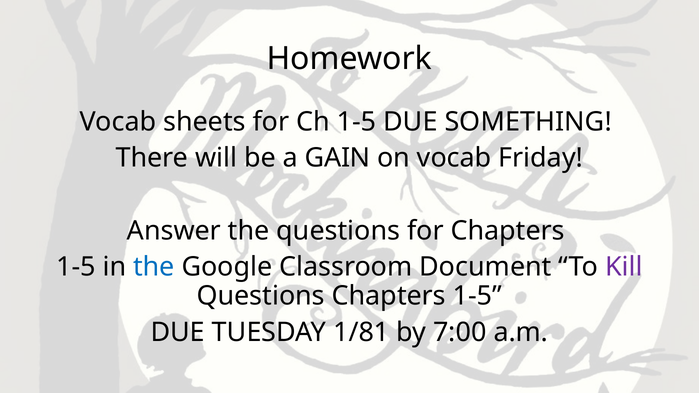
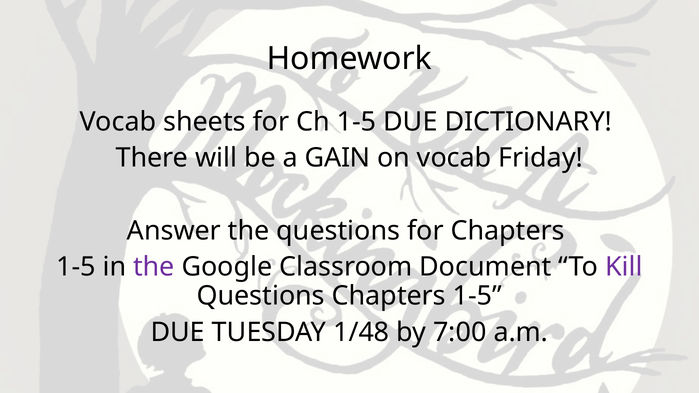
SOMETHING: SOMETHING -> DICTIONARY (528, 122)
the colour: blue -> purple (154, 267)
1/81: 1/81 -> 1/48 (361, 333)
